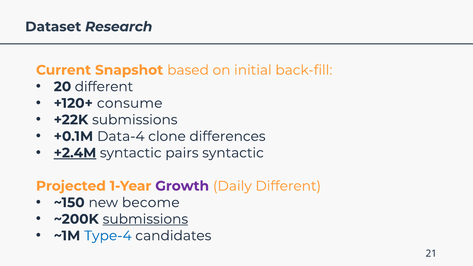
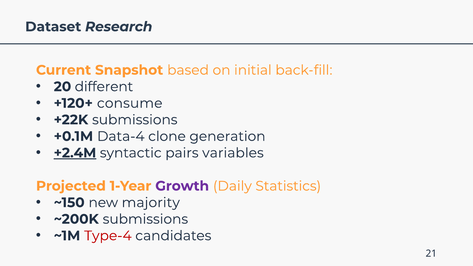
differences: differences -> generation (227, 136)
pairs syntactic: syntactic -> variables (233, 153)
Daily Different: Different -> Statistics (288, 186)
become: become -> majority (151, 203)
submissions underline: present -> none (145, 219)
Type-4 colour: blue -> red (108, 236)
